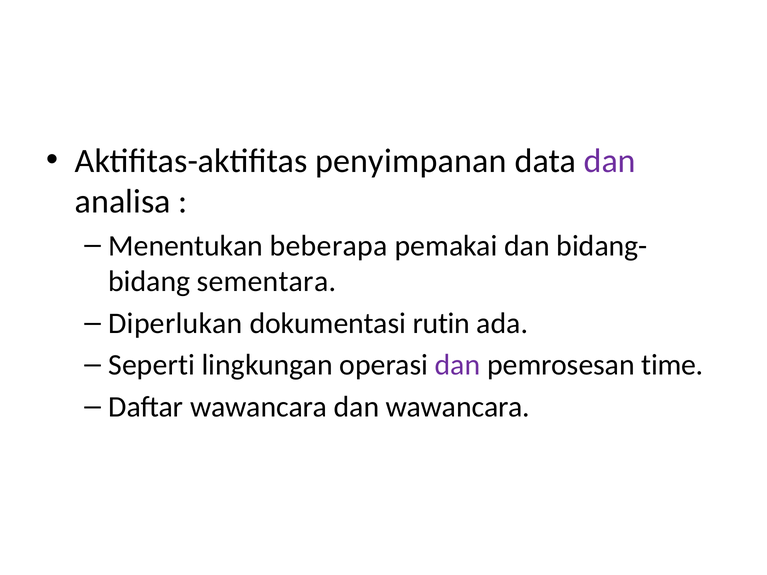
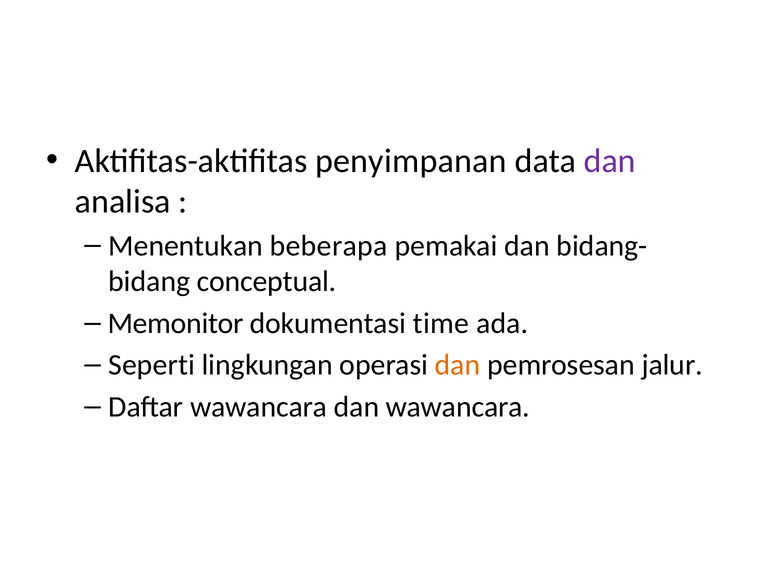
sementara: sementara -> conceptual (267, 282)
Diperlukan: Diperlukan -> Memonitor (176, 323)
rutin: rutin -> time (441, 323)
dan colour: purple -> orange (458, 365)
time: time -> jalur (672, 365)
